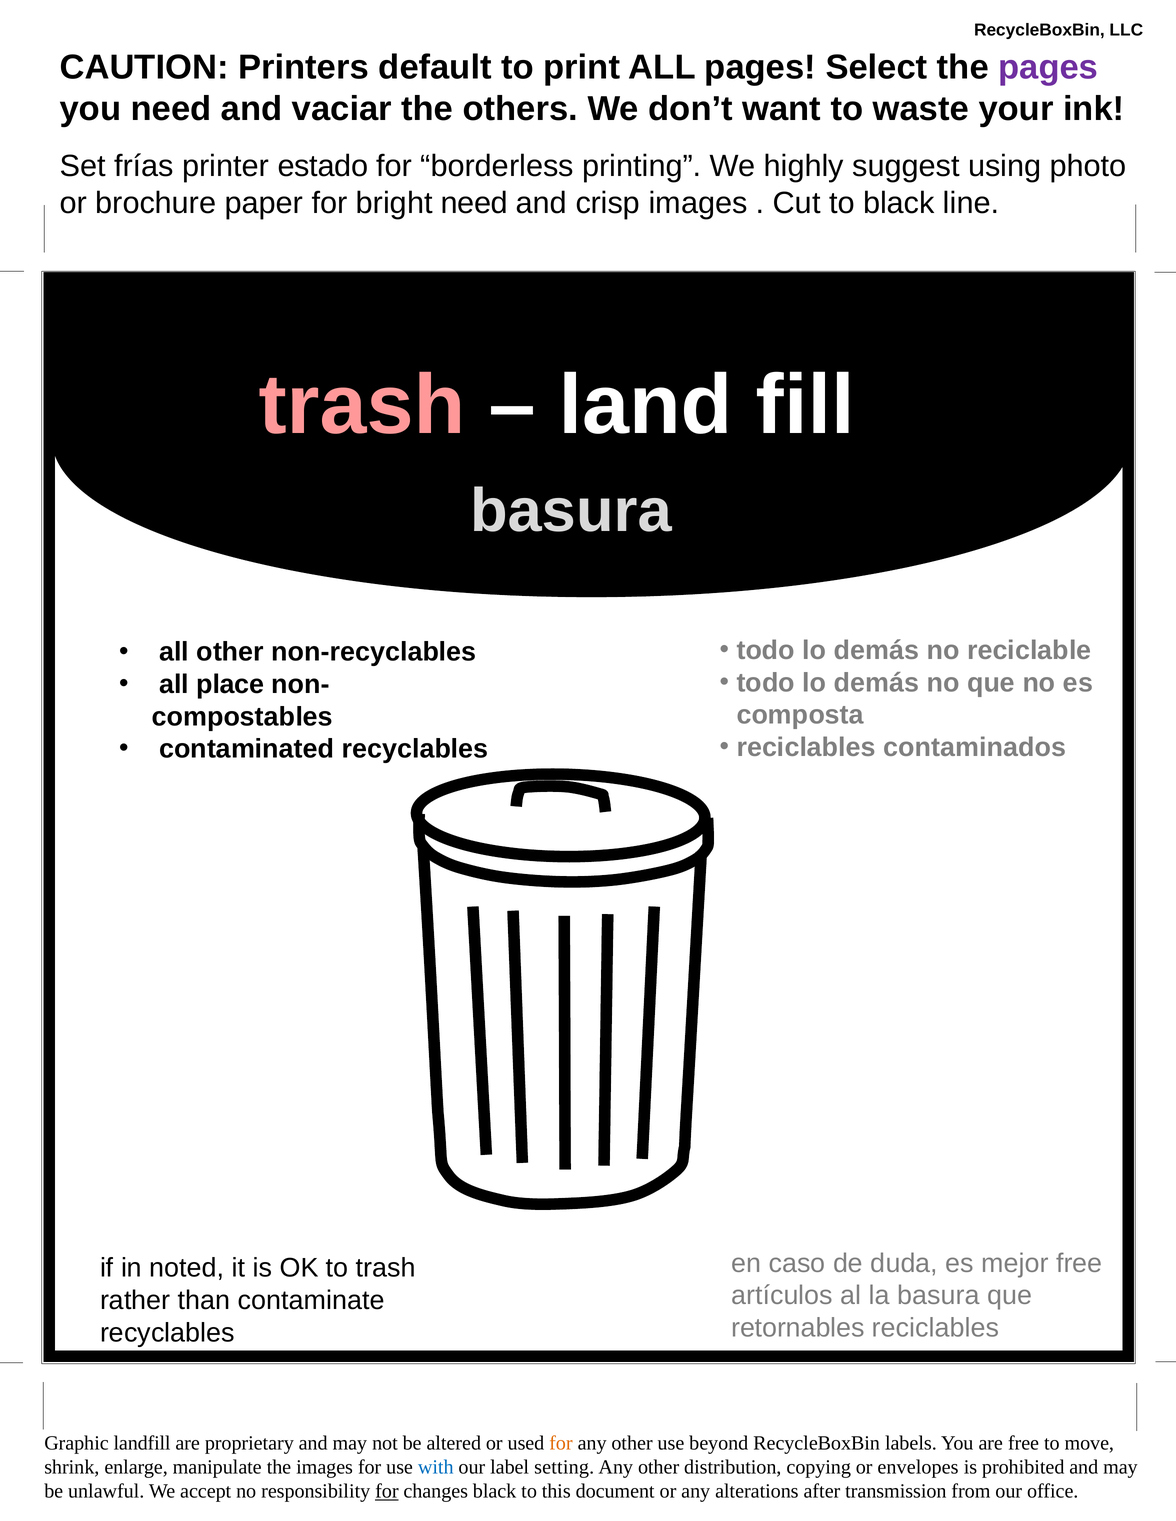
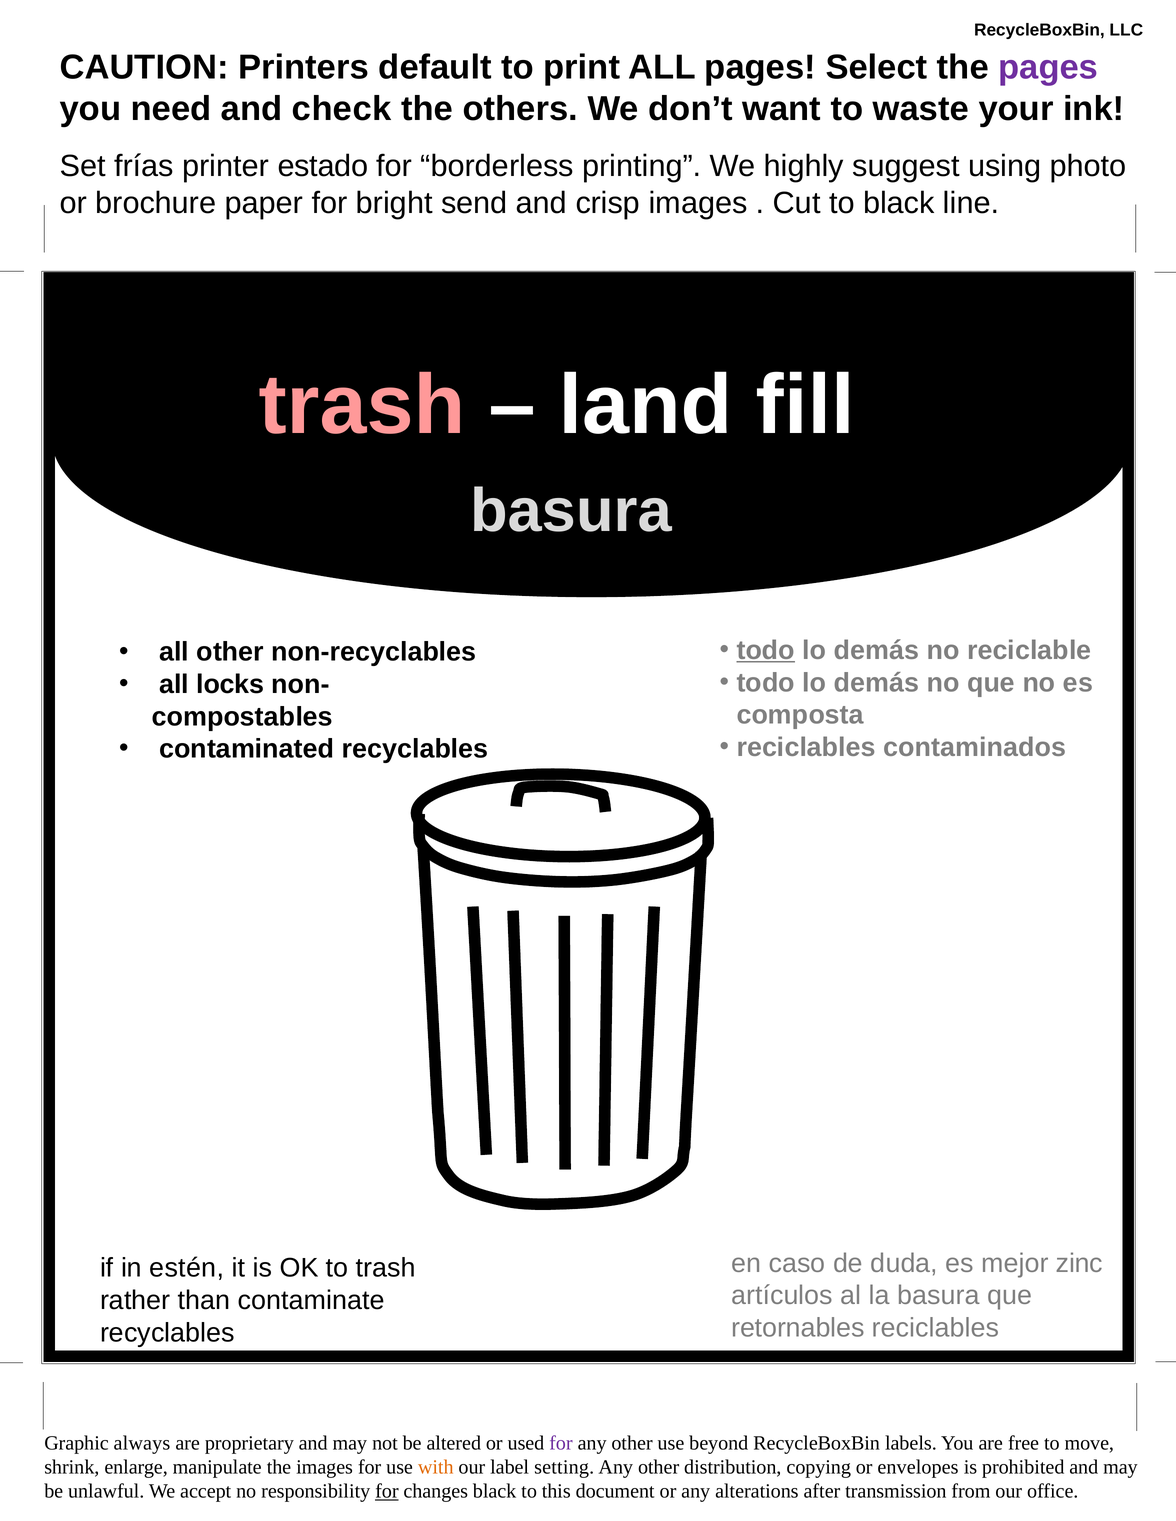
vaciar: vaciar -> check (342, 109)
bright need: need -> send (474, 203)
todo underline: none -> present (766, 651)
place: place -> locks (230, 685)
mejor free: free -> zinc (1079, 1264)
noted: noted -> estén (187, 1269)
landfill: landfill -> always (142, 1444)
for colour: orange -> purple (561, 1444)
with colour: blue -> orange (436, 1468)
